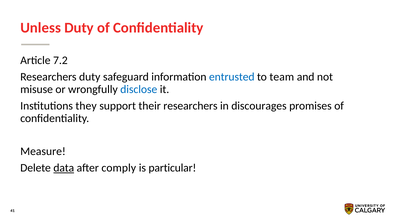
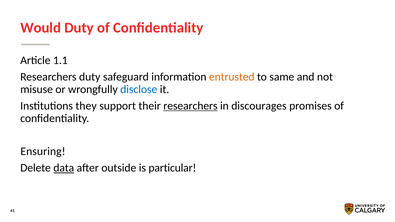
Unless: Unless -> Would (41, 28)
7.2: 7.2 -> 1.1 (60, 60)
entrusted colour: blue -> orange (232, 77)
team: team -> same (282, 77)
researchers underline: none -> present (190, 106)
Measure: Measure -> Ensuring (43, 151)
comply: comply -> outside (119, 168)
